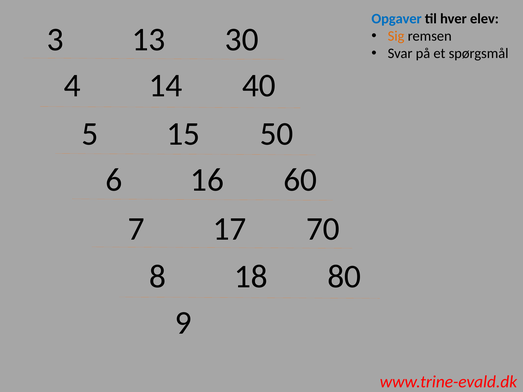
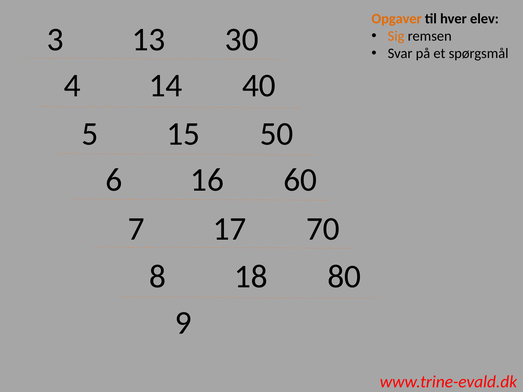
Opgaver colour: blue -> orange (397, 19)
